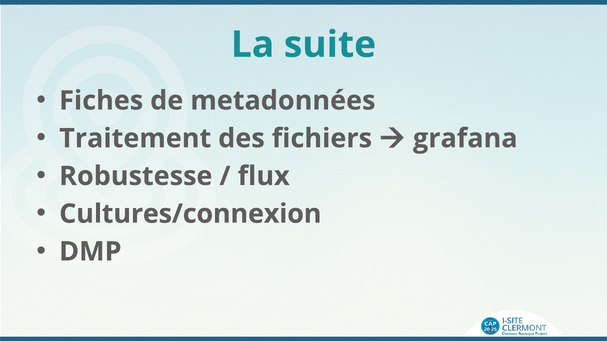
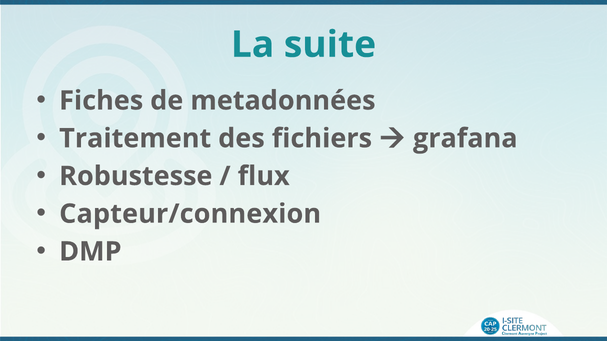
Cultures/connexion: Cultures/connexion -> Capteur/connexion (190, 214)
